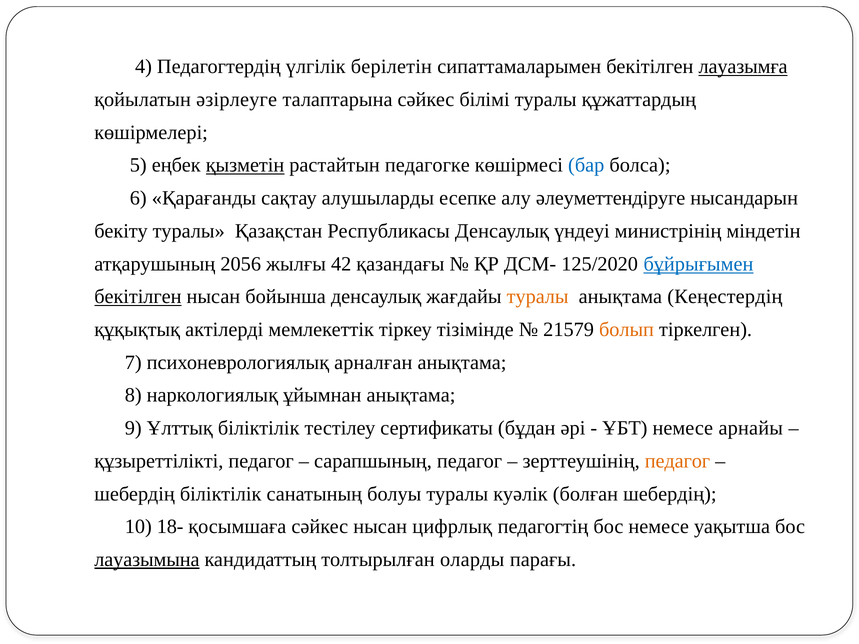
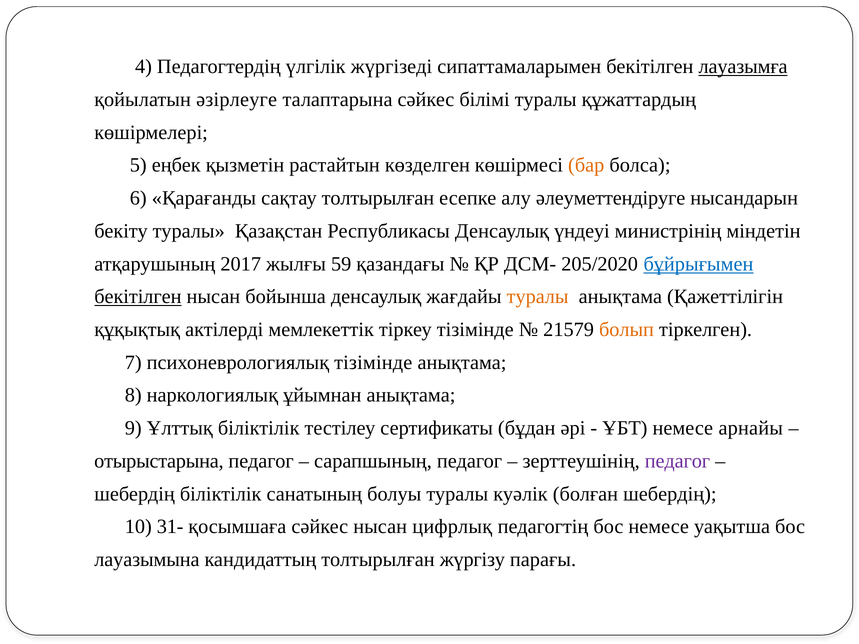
берілетін: берілетін -> жүргізеді (391, 67)
қызметін underline: present -> none (245, 165)
педагогке: педагогке -> көзделген (427, 165)
бар colour: blue -> orange (586, 165)
сақтау алушыларды: алушыларды -> толтырылған (378, 198)
2056: 2056 -> 2017 (241, 264)
42: 42 -> 59 (341, 264)
125/2020: 125/2020 -> 205/2020 (600, 264)
Кеңестердің: Кеңестердің -> Қажеттілігін (725, 297)
психоневрологиялық арналған: арналған -> тізімінде (373, 363)
құзыреттілікті: құзыреттілікті -> отырыстарына (159, 461)
педагог colour: orange -> purple (677, 461)
18-: 18- -> 31- (170, 527)
лауазымына underline: present -> none (147, 560)
оларды: оларды -> жүргізу (472, 560)
